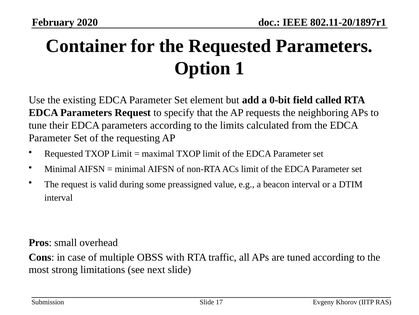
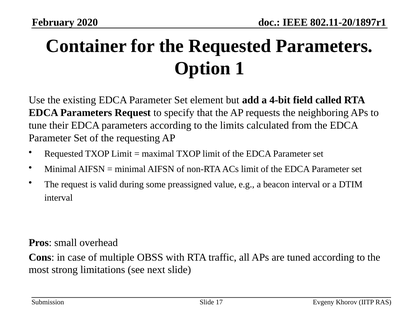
0-bit: 0-bit -> 4-bit (280, 100)
